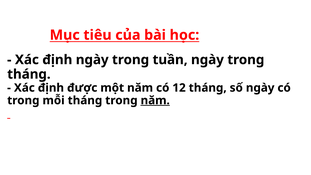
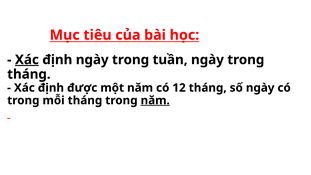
Xác underline: none -> present (27, 60)
